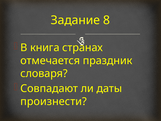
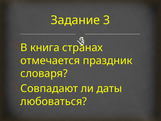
8: 8 -> 3 (107, 20)
произнести: произнести -> любоваться (54, 101)
